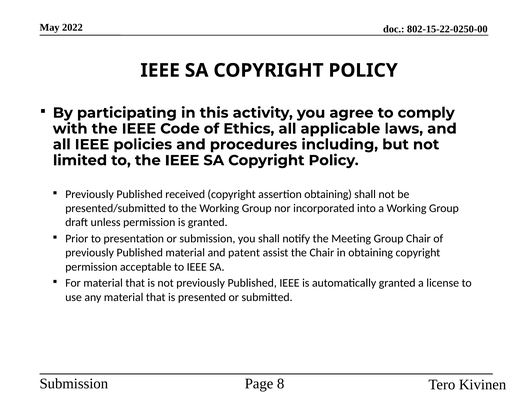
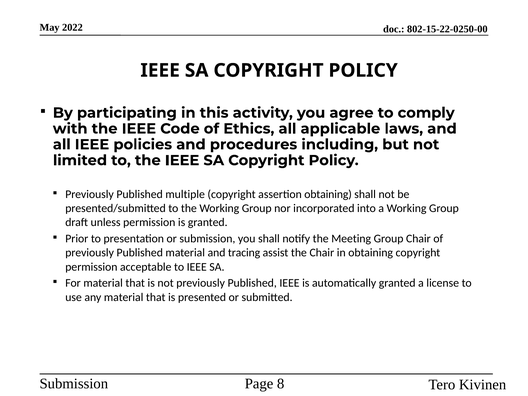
received: received -> multiple (185, 194)
patent: patent -> tracing (244, 253)
